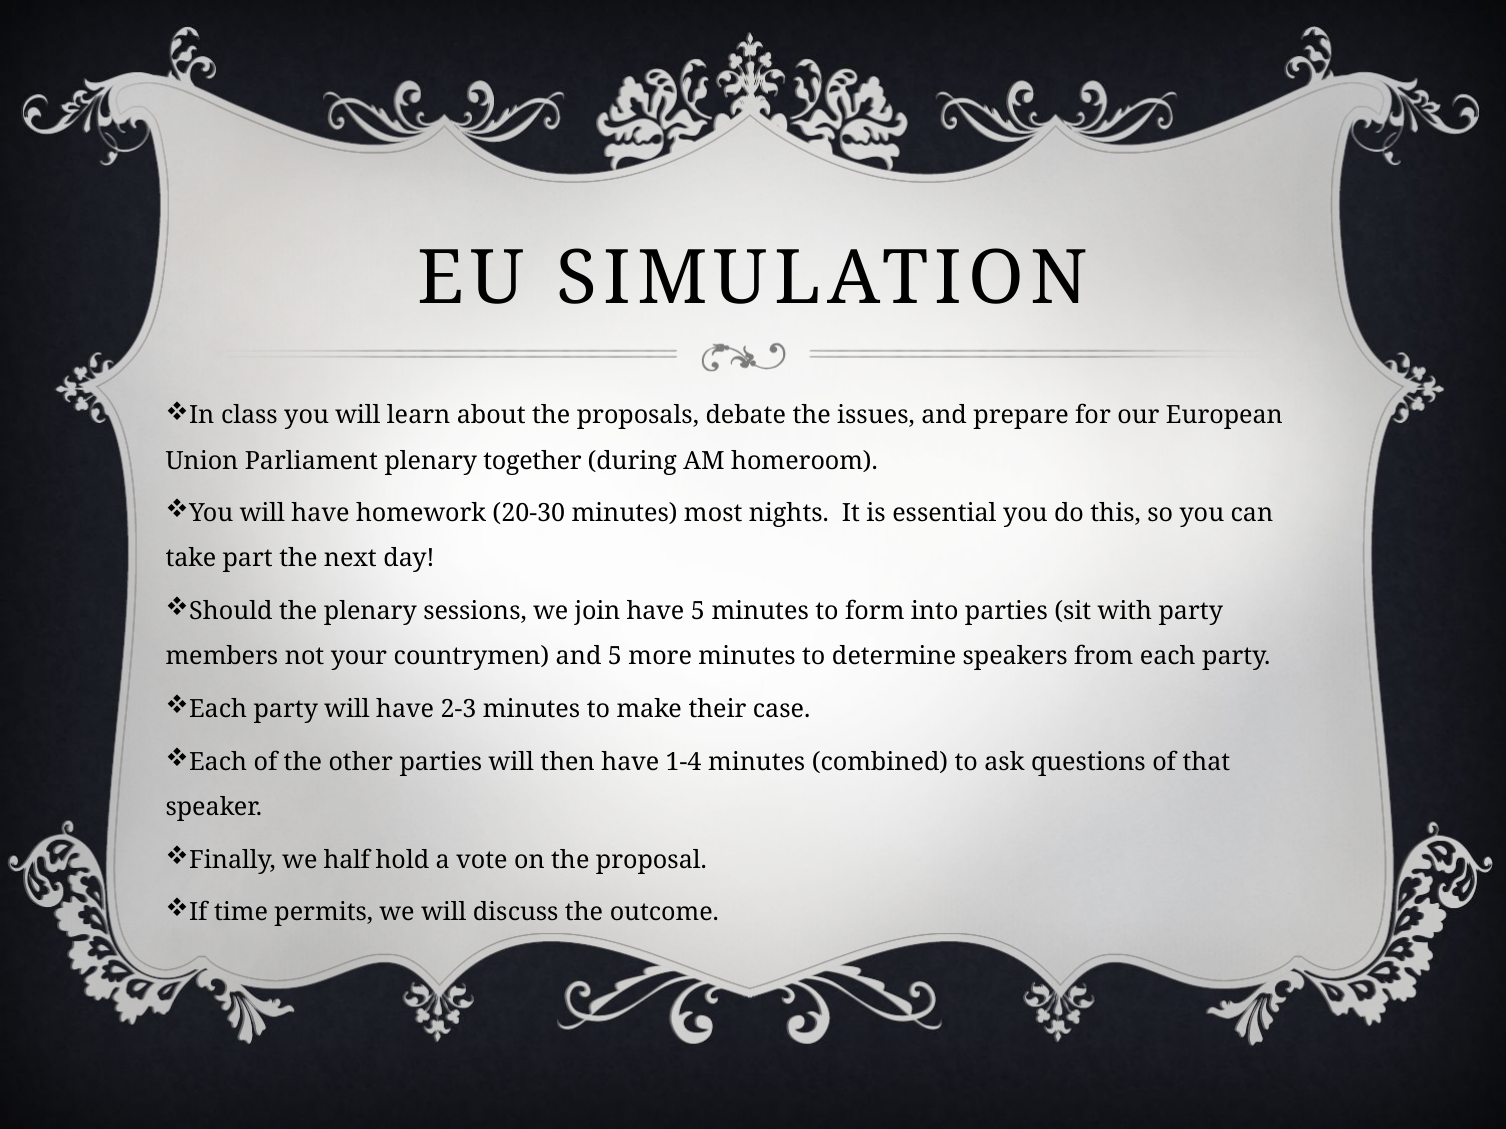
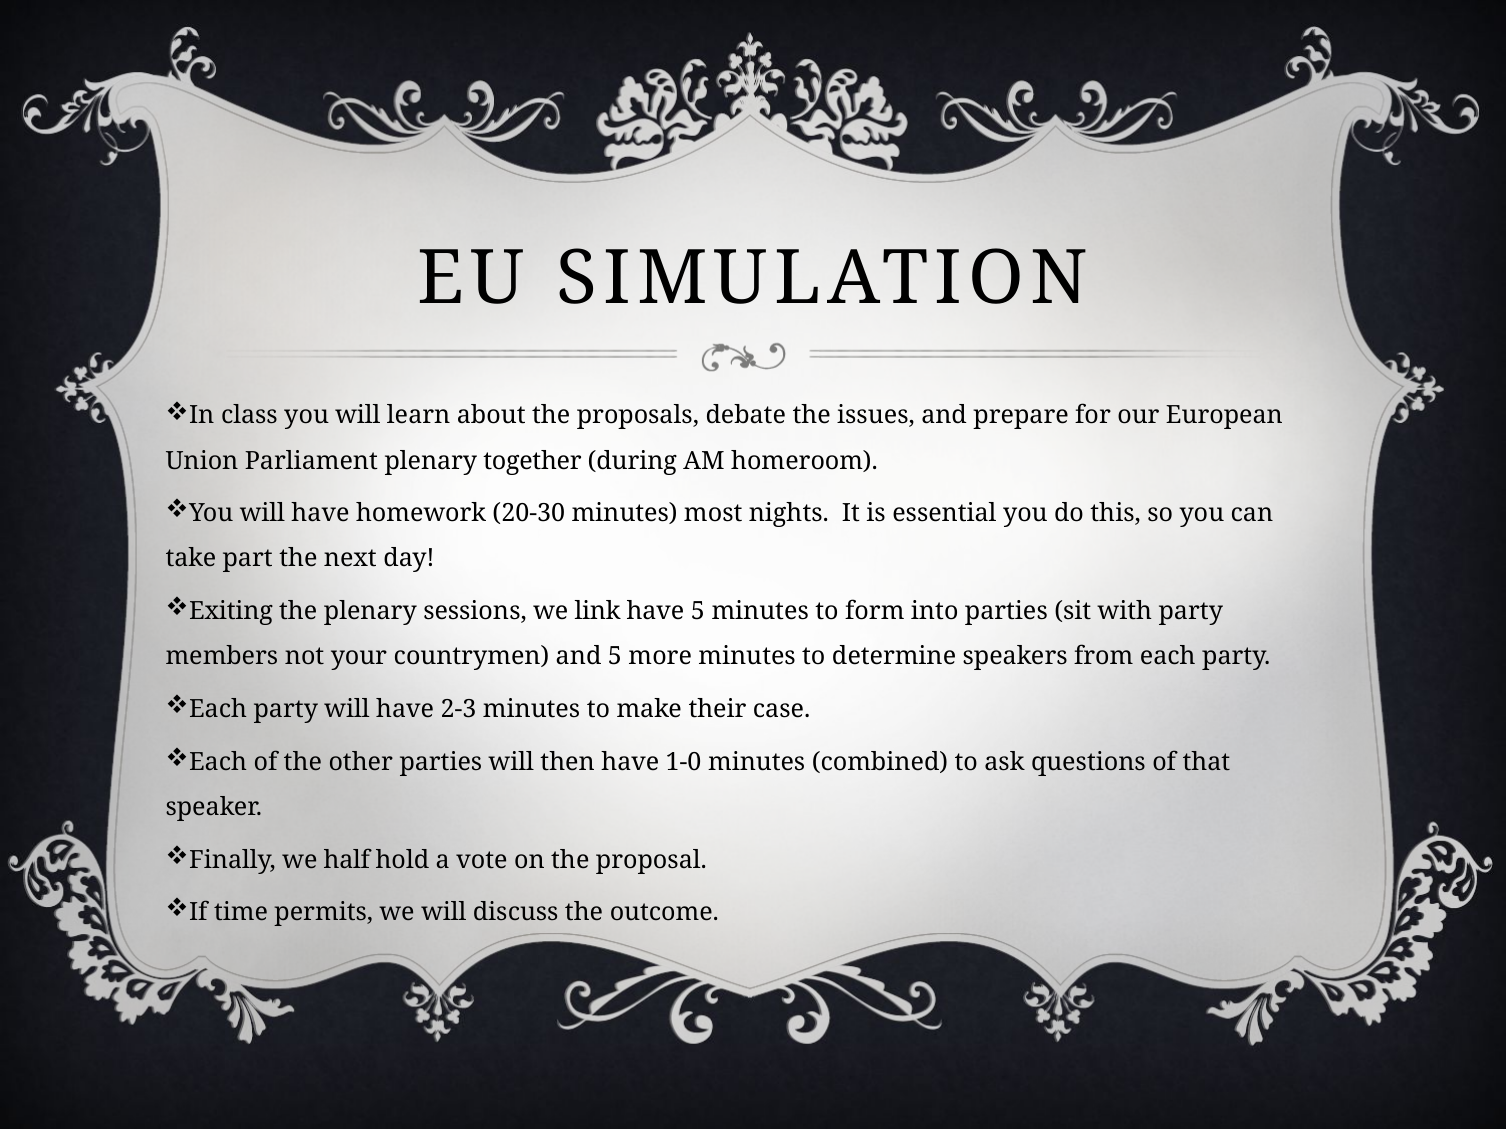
Should: Should -> Exiting (231, 612)
join: join -> link (598, 612)
1-4: 1-4 -> 1-0 (684, 762)
